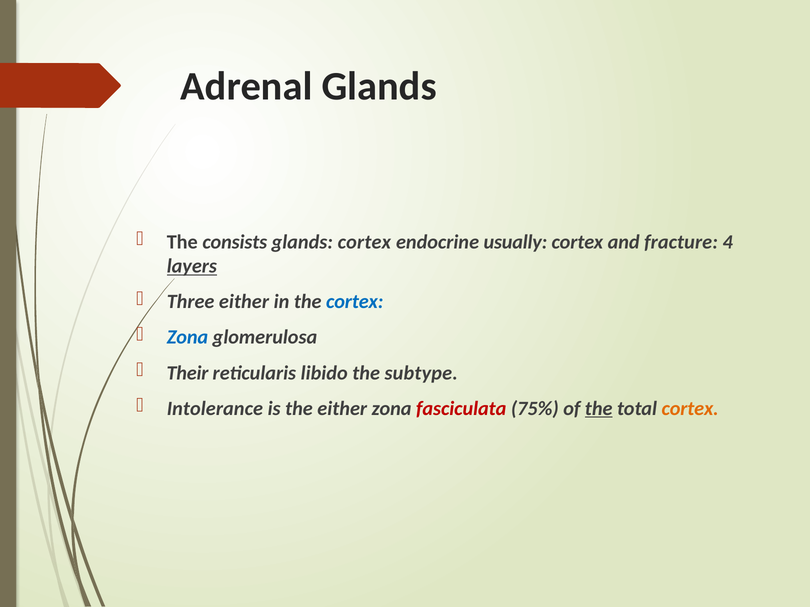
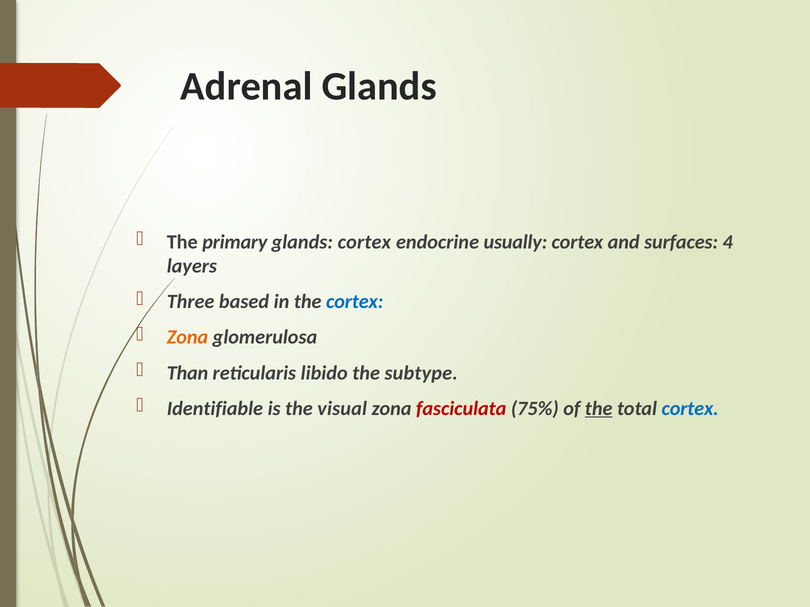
consists: consists -> primary (235, 242)
fracture: fracture -> surfaces (681, 242)
layers underline: present -> none (192, 266)
Three either: either -> based (244, 302)
Zona colour: blue -> orange (187, 338)
Their: Their -> Than (187, 373)
Intolerance: Intolerance -> Identifiable (215, 409)
the either: either -> visual (342, 409)
cortex colour: orange -> blue (690, 409)
